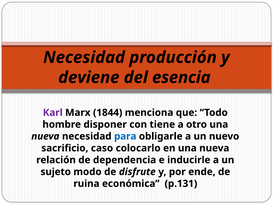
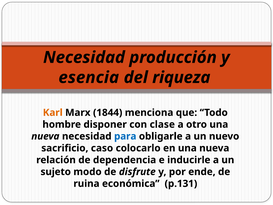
deviene: deviene -> esencia (89, 77)
esencia: esencia -> riqueza (181, 77)
Karl colour: purple -> orange (53, 112)
tiene: tiene -> clase (162, 124)
